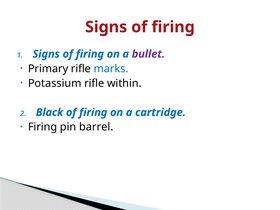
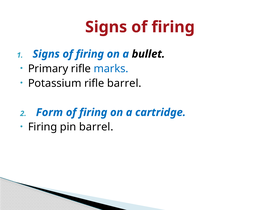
bullet colour: purple -> black (148, 54)
rifle within: within -> barrel (124, 83)
Black: Black -> Form (49, 112)
